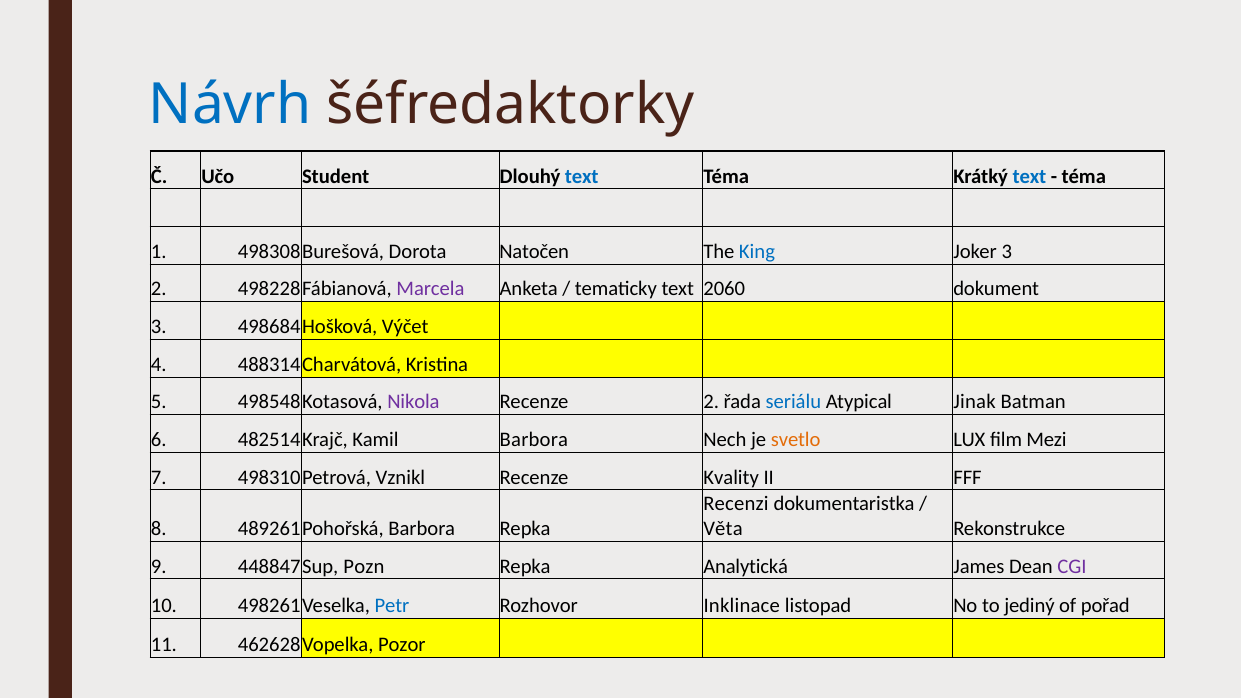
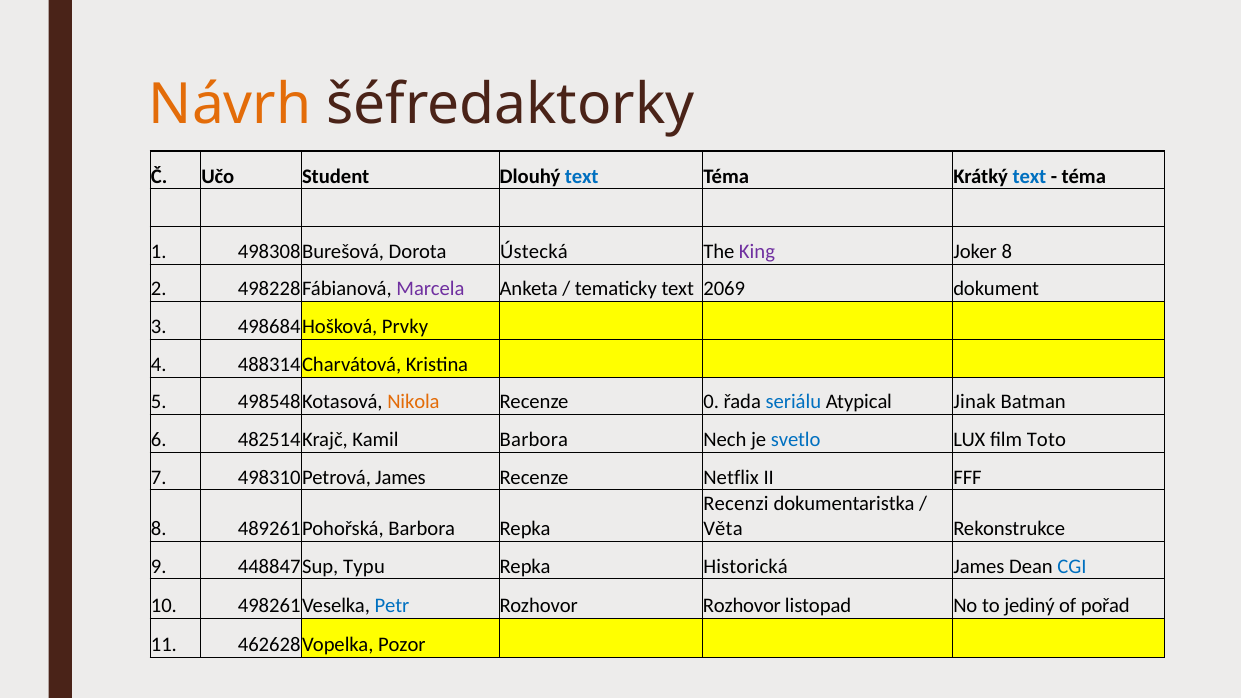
Návrh colour: blue -> orange (230, 104)
Natočen: Natočen -> Ústecká (534, 252)
King colour: blue -> purple (757, 252)
Joker 3: 3 -> 8 (1007, 252)
2060: 2060 -> 2069 (724, 289)
Výčet: Výčet -> Prvky (405, 327)
Nikola colour: purple -> orange (413, 402)
Recenze 2: 2 -> 0 (711, 402)
svetlo colour: orange -> blue (796, 440)
Mezi: Mezi -> Toto (1046, 440)
Vznikl: Vznikl -> James (400, 477)
Kvality: Kvality -> Netflix (731, 477)
Pozn: Pozn -> Typu (364, 566)
Analytická: Analytická -> Historická (746, 566)
CGI colour: purple -> blue (1072, 566)
Rozhovor Inklinace: Inklinace -> Rozhovor (742, 606)
